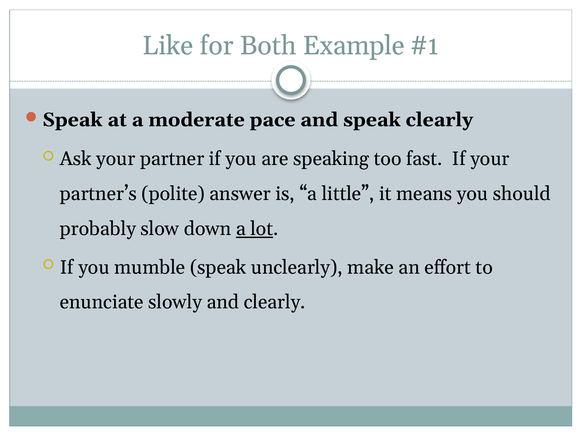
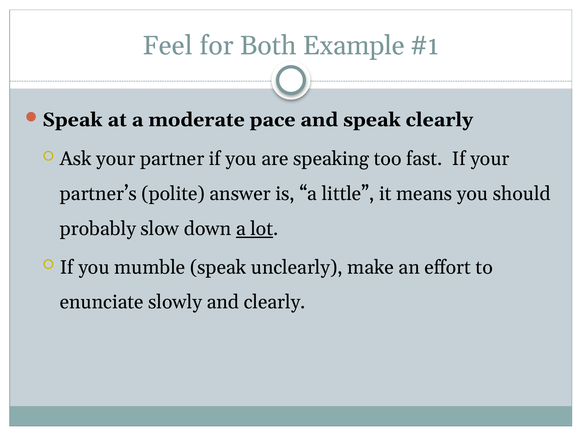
Like: Like -> Feel (168, 46)
